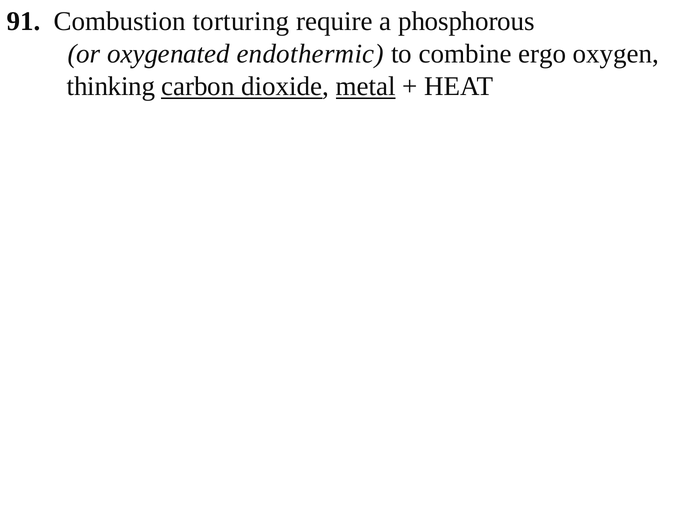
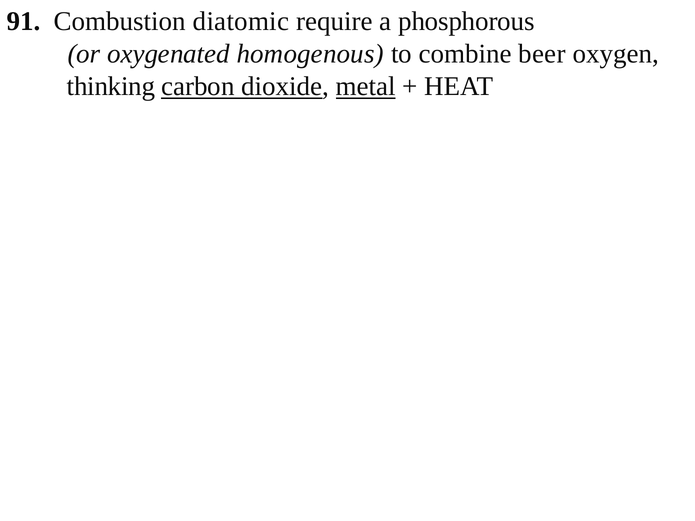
torturing: torturing -> diatomic (241, 22)
endothermic: endothermic -> homogenous (310, 54)
ergo: ergo -> beer (542, 54)
